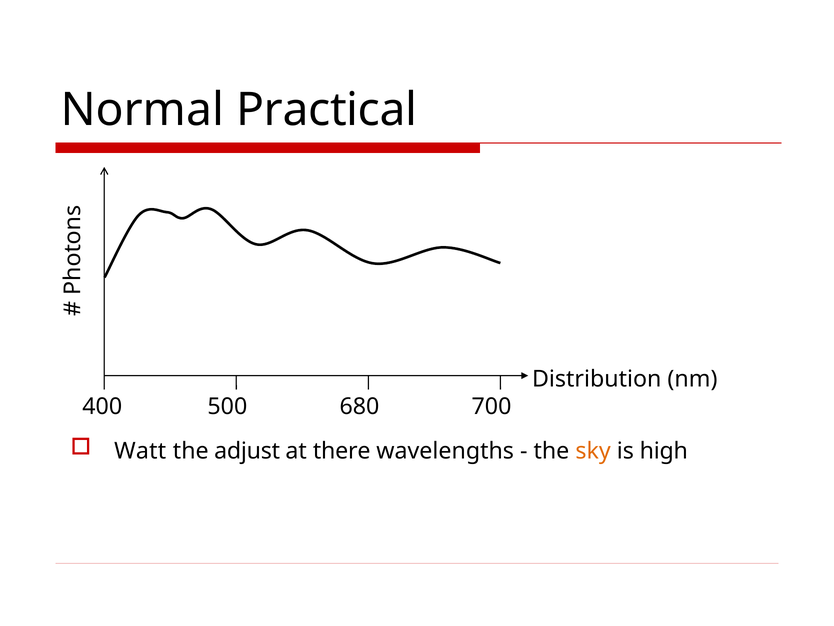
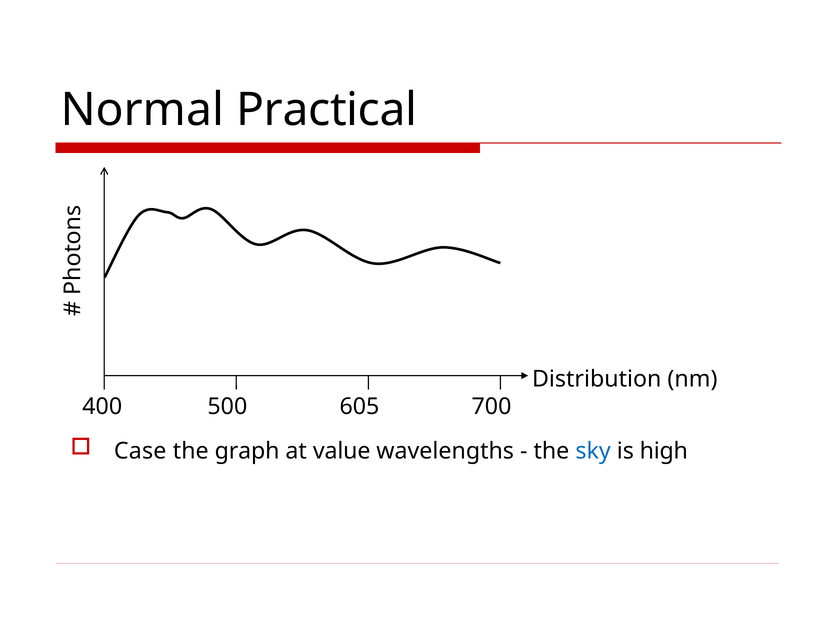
680: 680 -> 605 (359, 406)
Watt: Watt -> Case (140, 451)
adjust: adjust -> graph (247, 451)
there: there -> value (342, 451)
sky colour: orange -> blue (593, 451)
